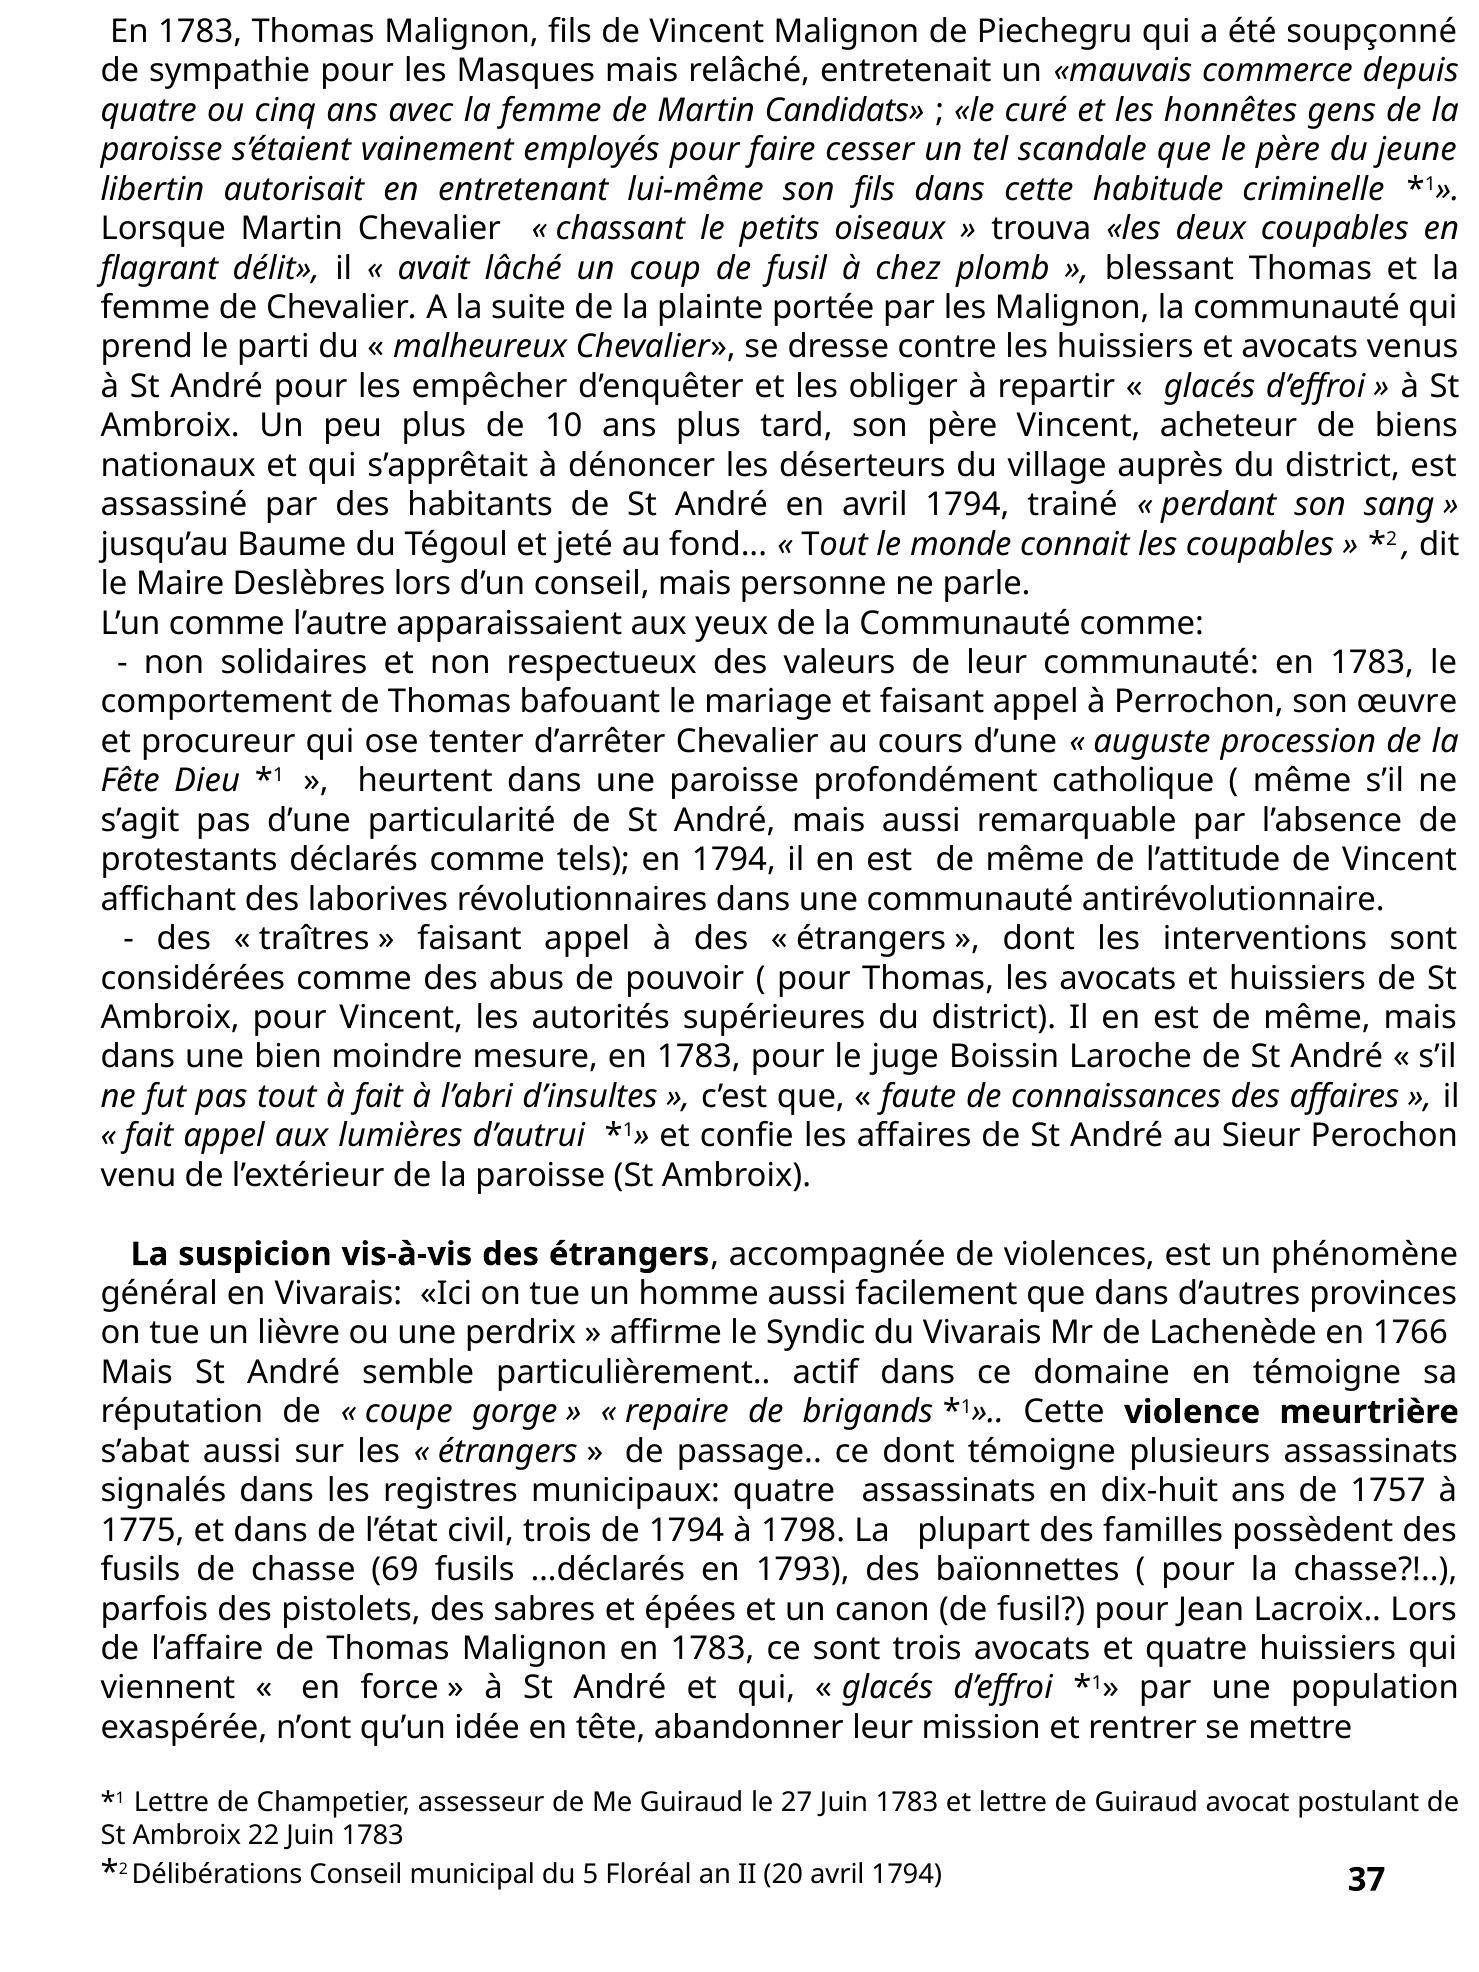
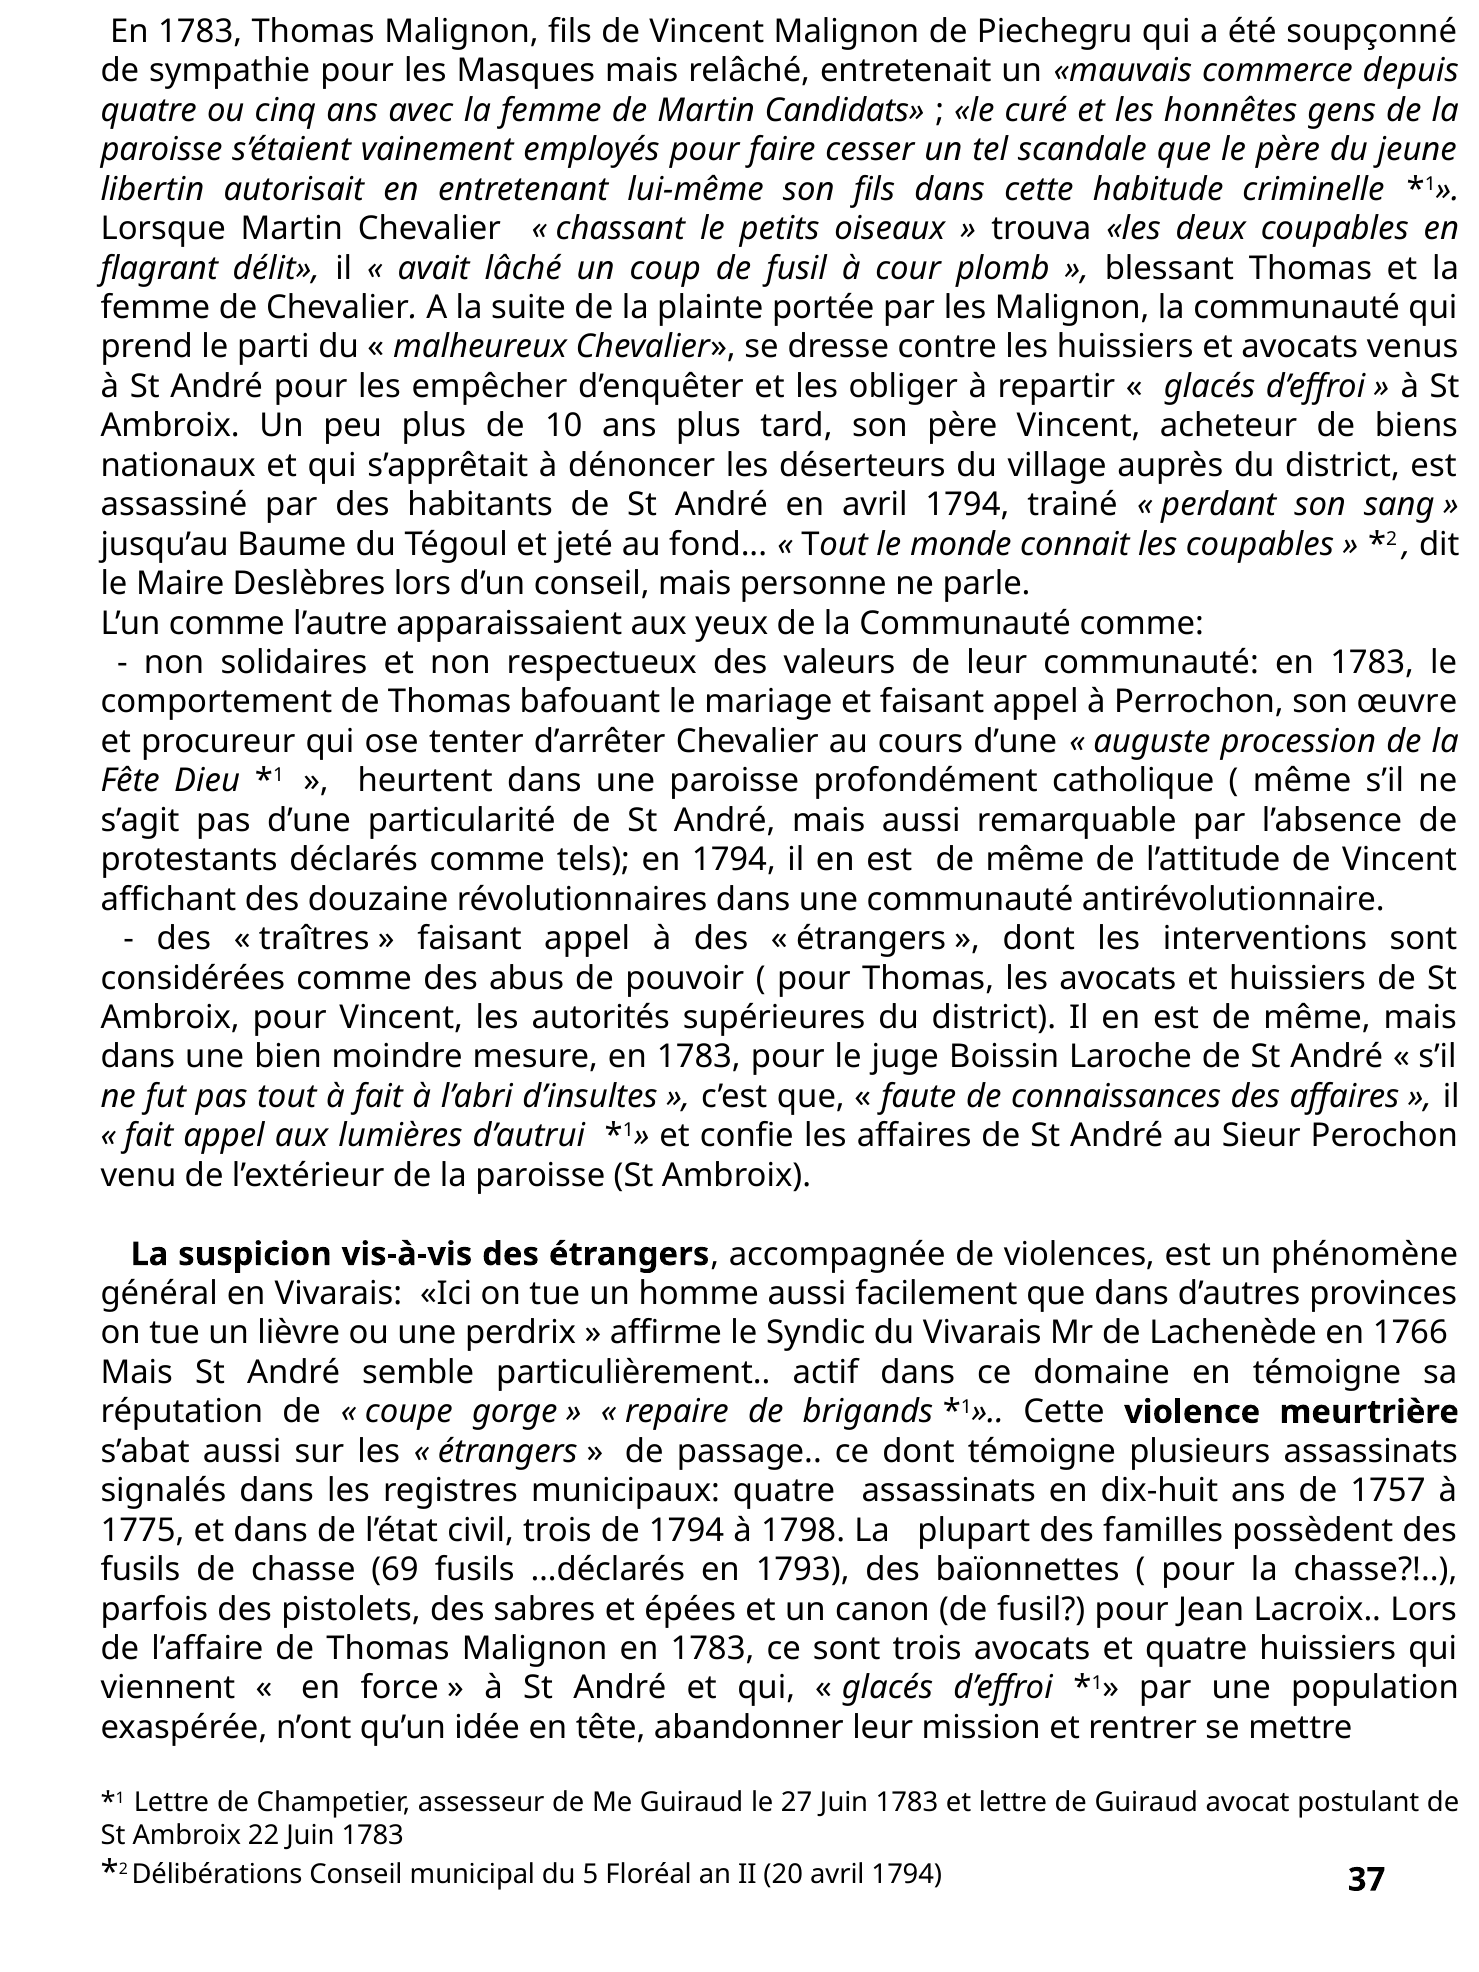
chez: chez -> cour (908, 268)
laborives: laborives -> douzaine (378, 899)
